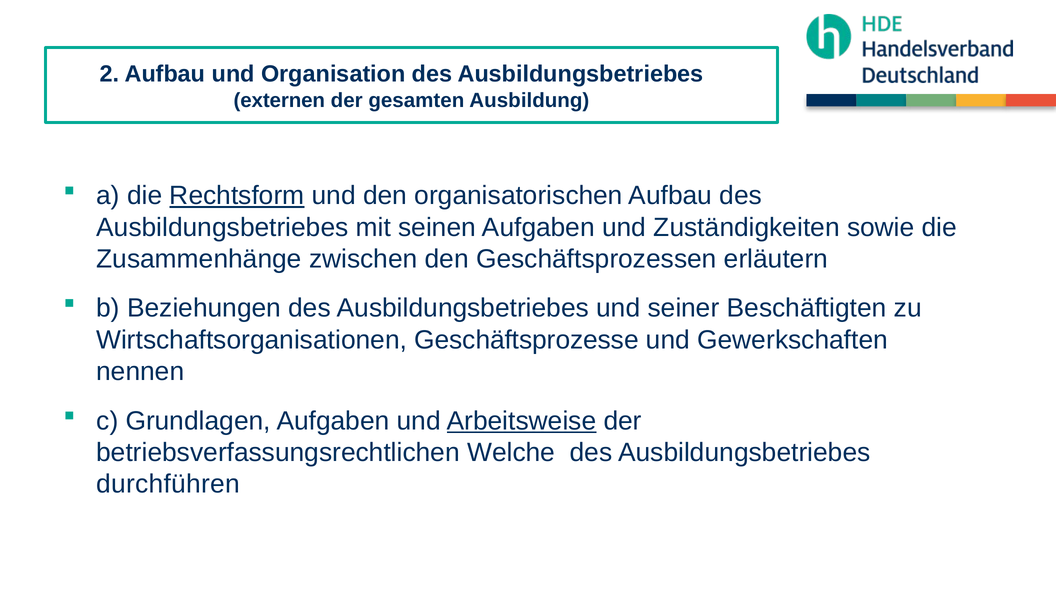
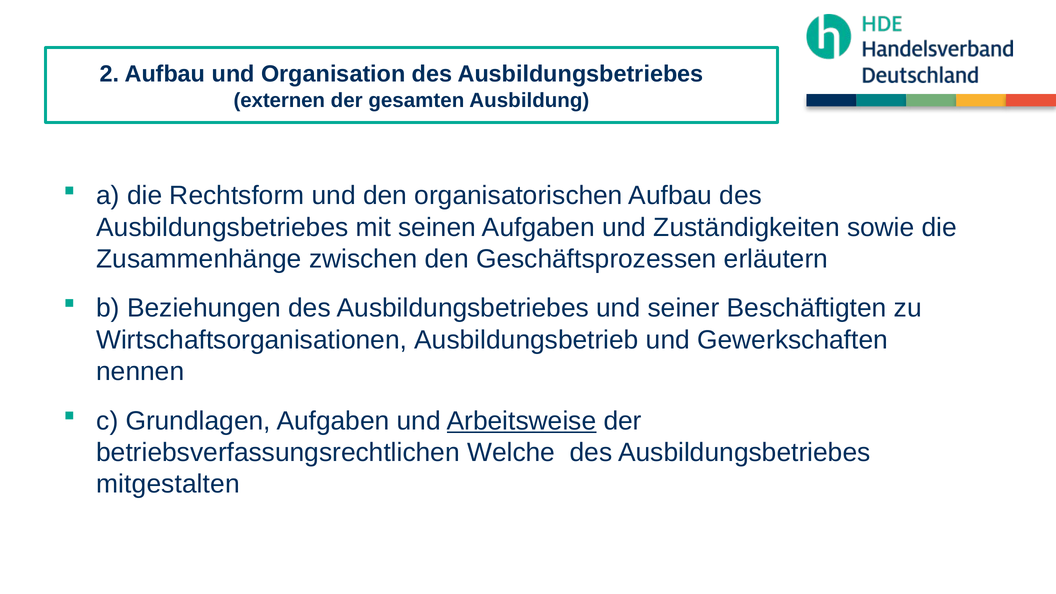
Rechtsform underline: present -> none (237, 196)
Geschäftsprozesse: Geschäftsprozesse -> Ausbildungsbetrieb (527, 340)
durchführen: durchführen -> mitgestalten (168, 484)
